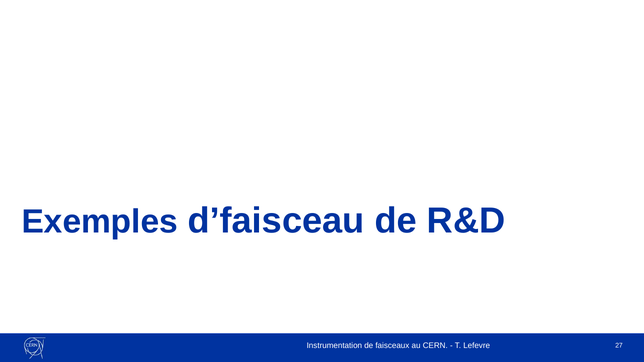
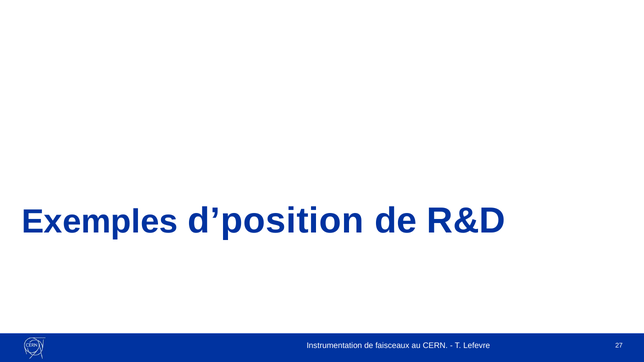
d’faisceau: d’faisceau -> d’position (276, 221)
